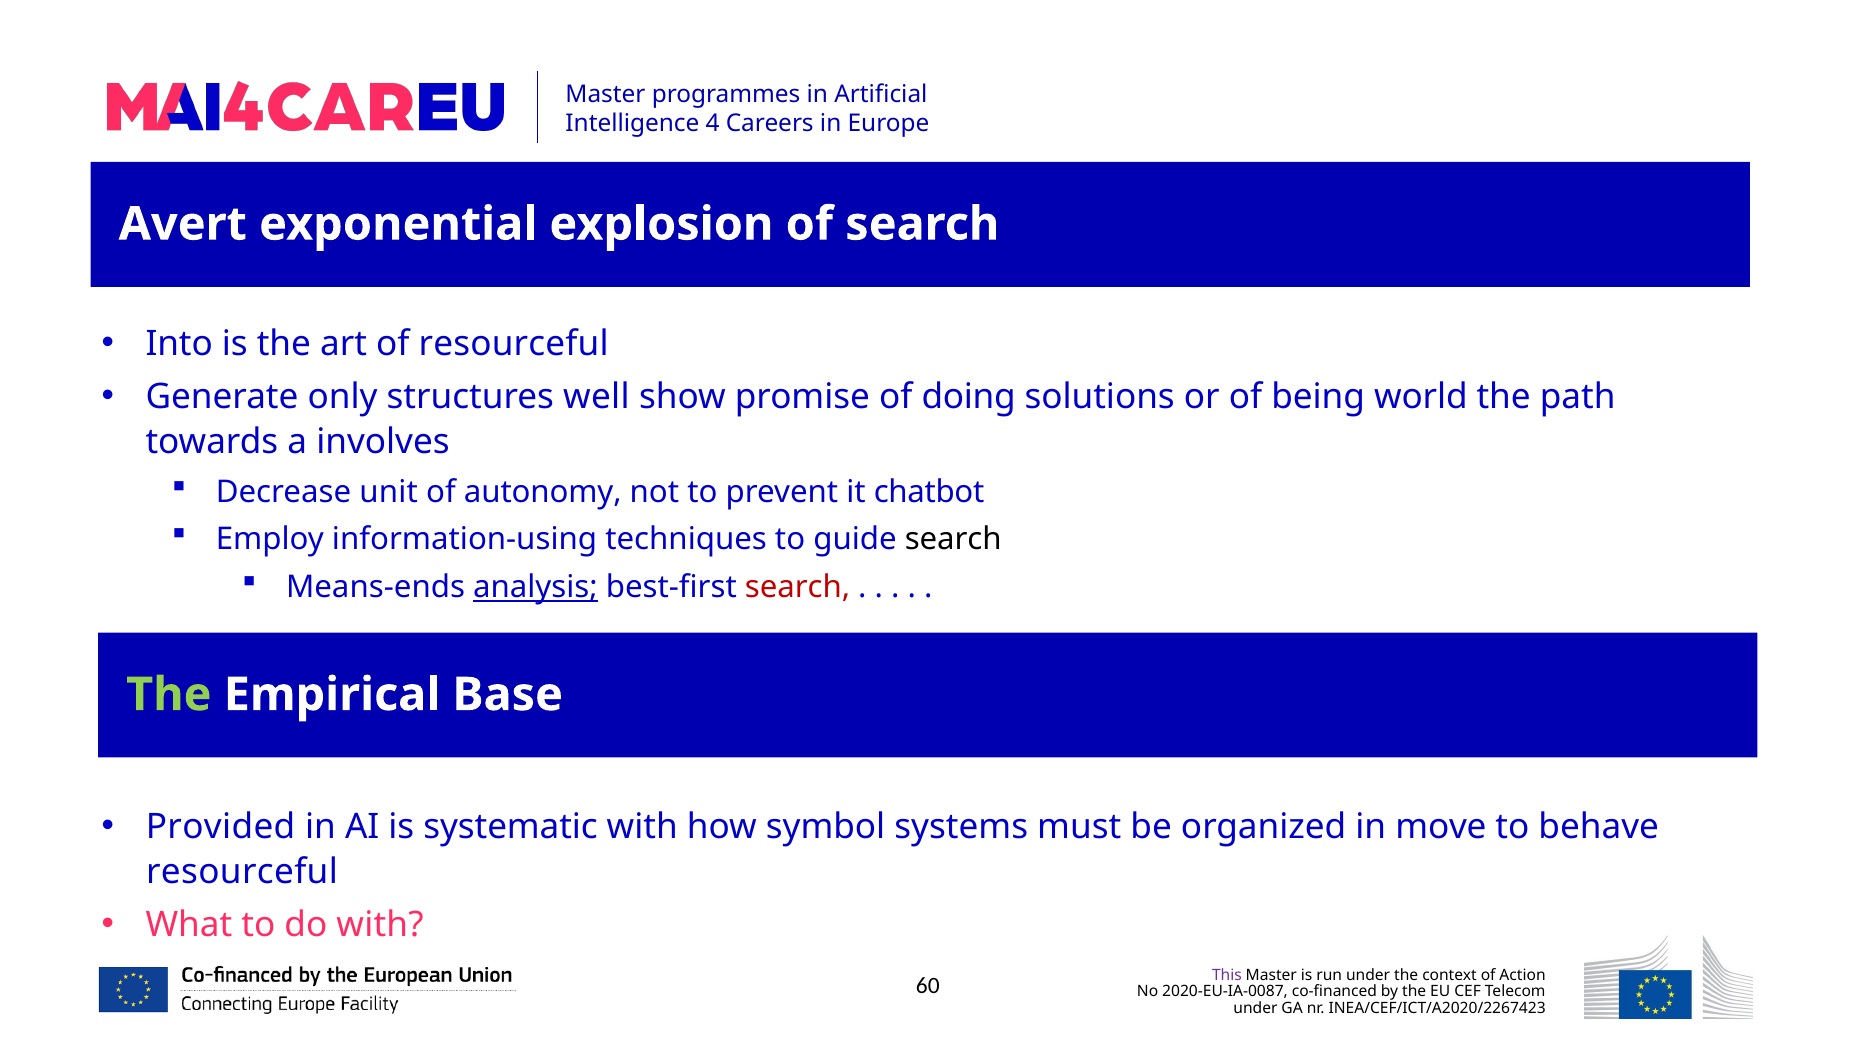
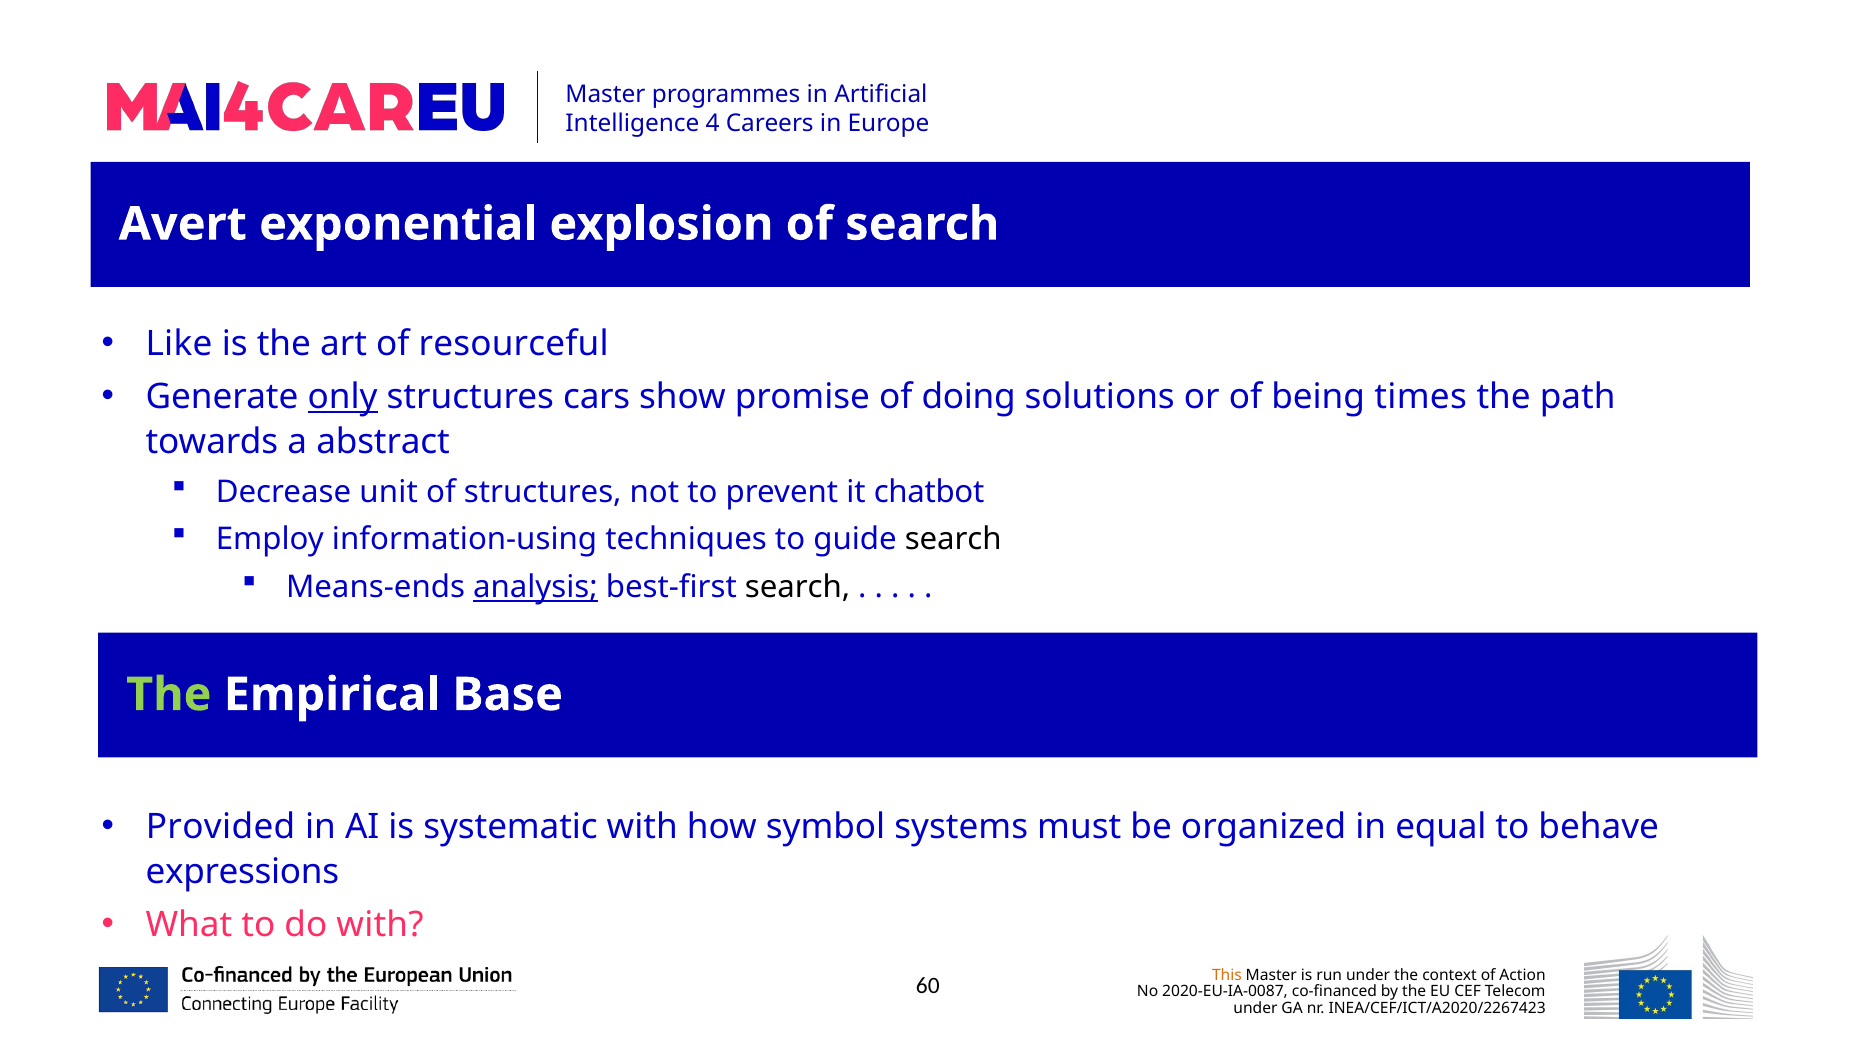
Into: Into -> Like (179, 344)
only underline: none -> present (343, 397)
well: well -> cars (597, 397)
world: world -> times (1421, 397)
involves: involves -> abstract (383, 442)
of autonomy: autonomy -> structures (543, 492)
search colour: red -> black (798, 588)
move: move -> equal (1441, 827)
resourceful: resourceful -> expressions (242, 872)
This colour: purple -> orange (1227, 975)
